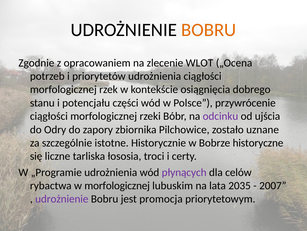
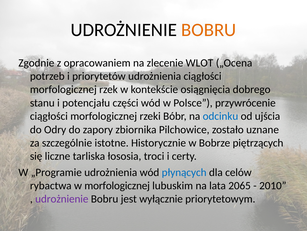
odcinku colour: purple -> blue (220, 116)
historyczne: historyczne -> piętrzących (258, 142)
płynących colour: purple -> blue (184, 172)
2035: 2035 -> 2065 (240, 185)
2007: 2007 -> 2010 (273, 185)
promocja: promocja -> wyłącznie (161, 198)
